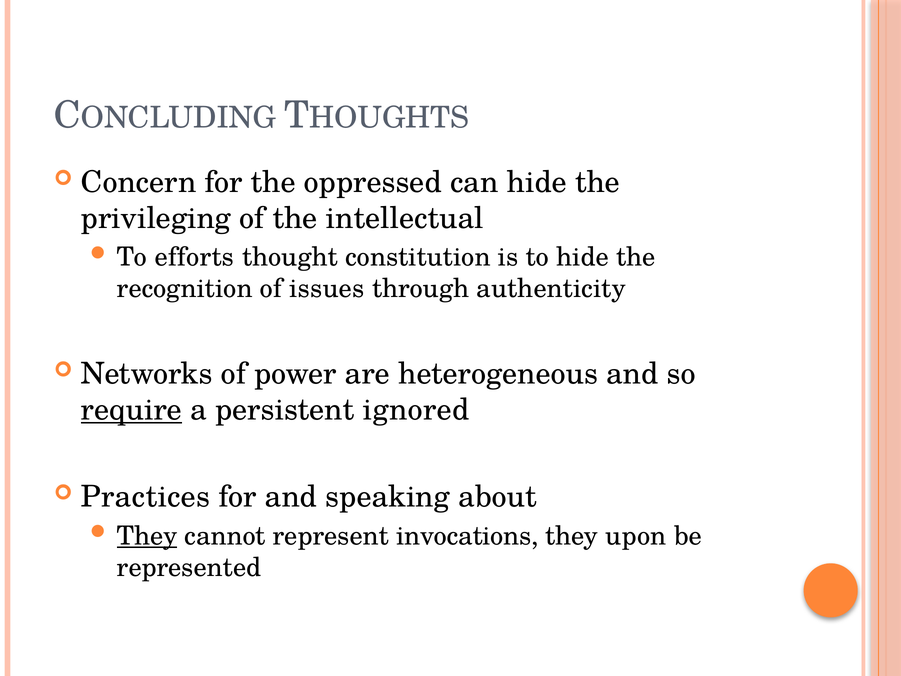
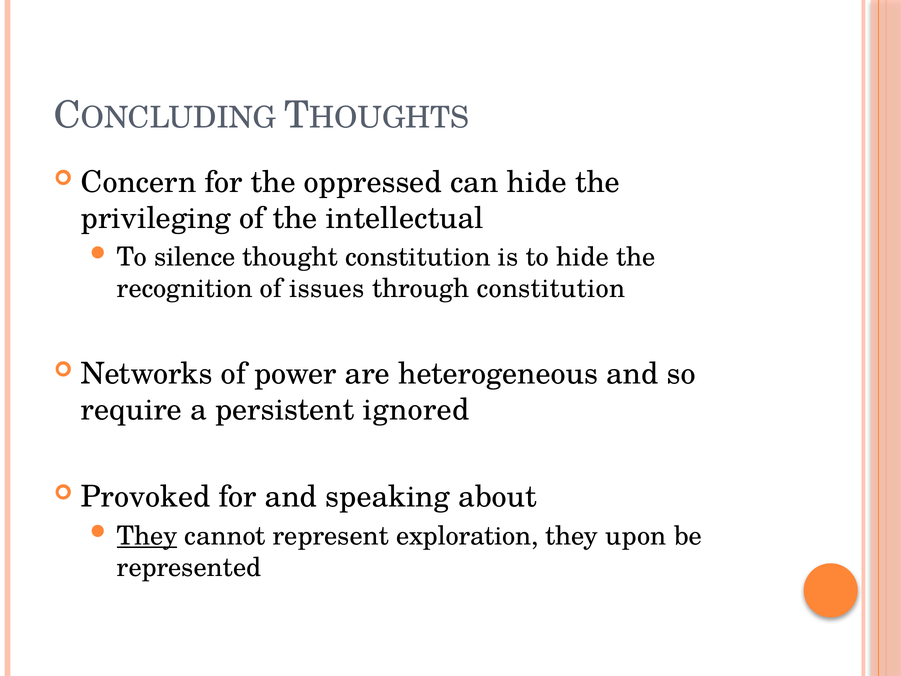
efforts: efforts -> silence (195, 257)
through authenticity: authenticity -> constitution (551, 289)
require underline: present -> none (131, 410)
Practices: Practices -> Provoked (146, 497)
invocations: invocations -> exploration (467, 536)
